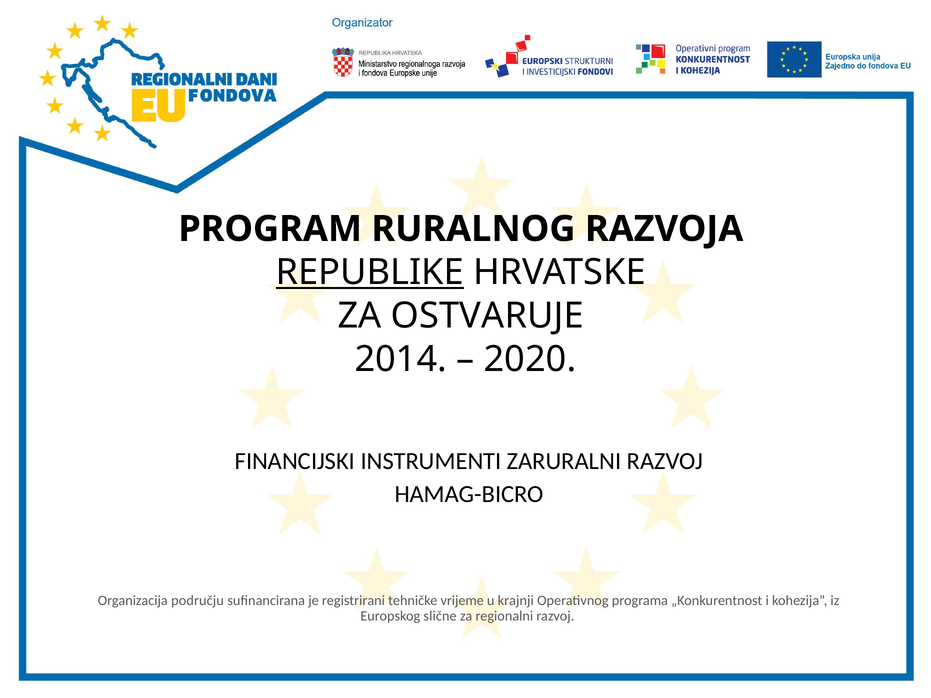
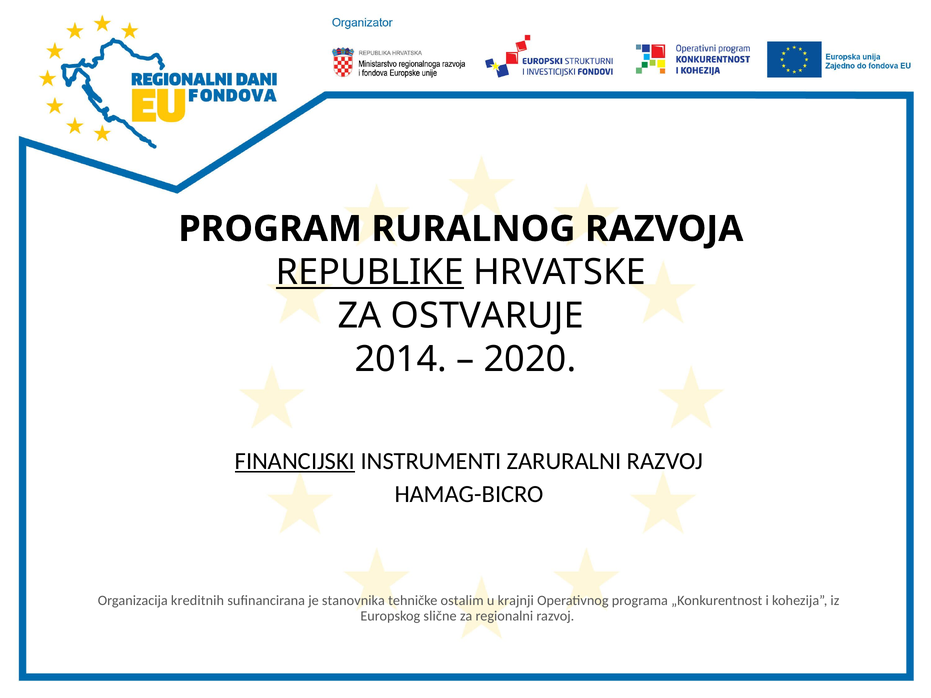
FINANCIJSKI underline: none -> present (295, 461)
području: području -> kreditnih (198, 601)
registrirani: registrirani -> stanovnika (353, 601)
vrijeme: vrijeme -> ostalim (462, 601)
